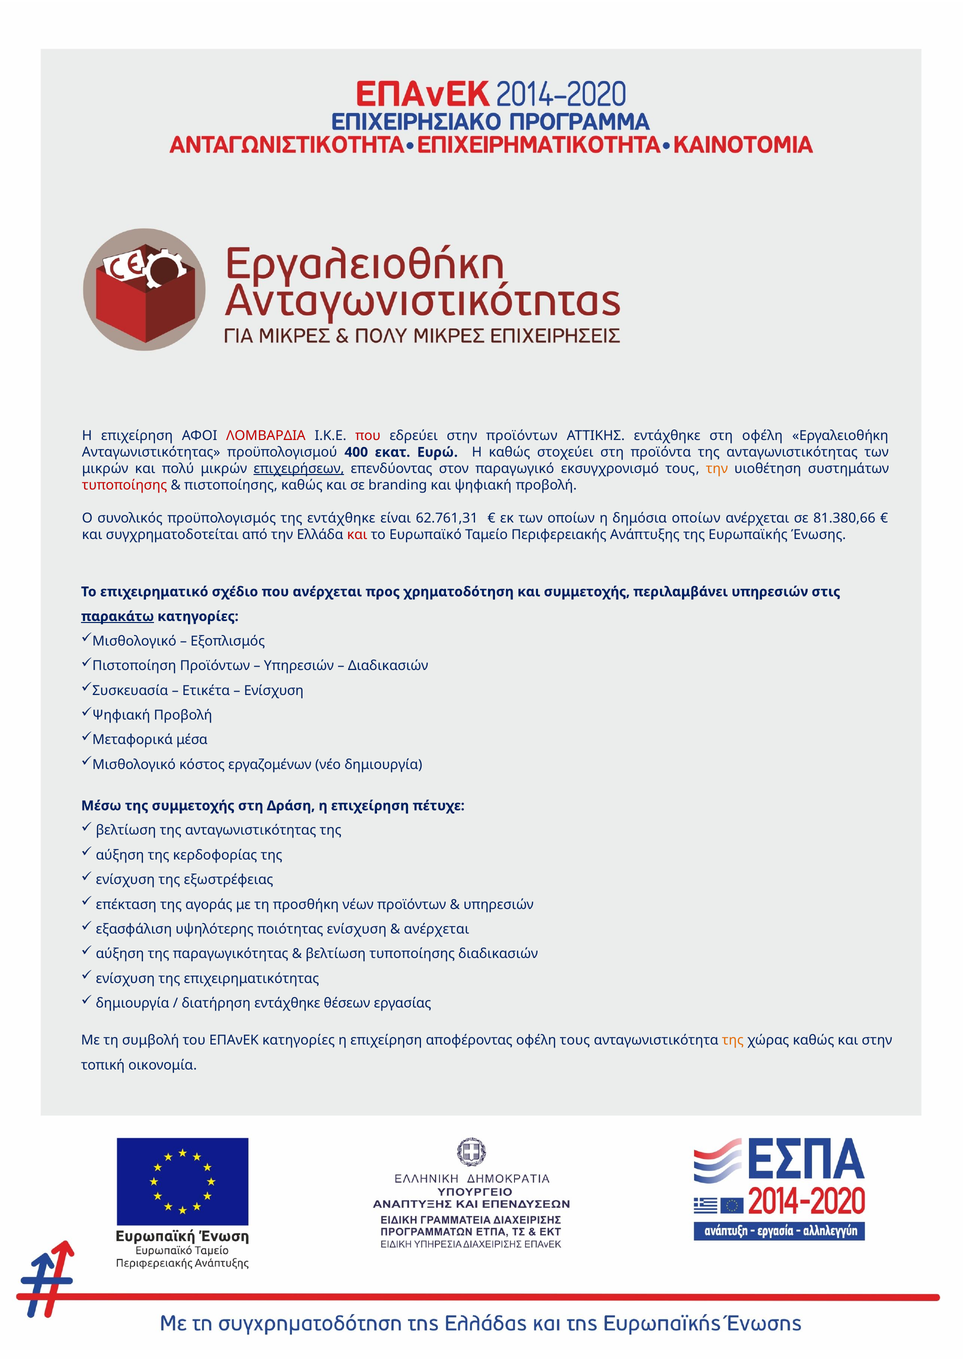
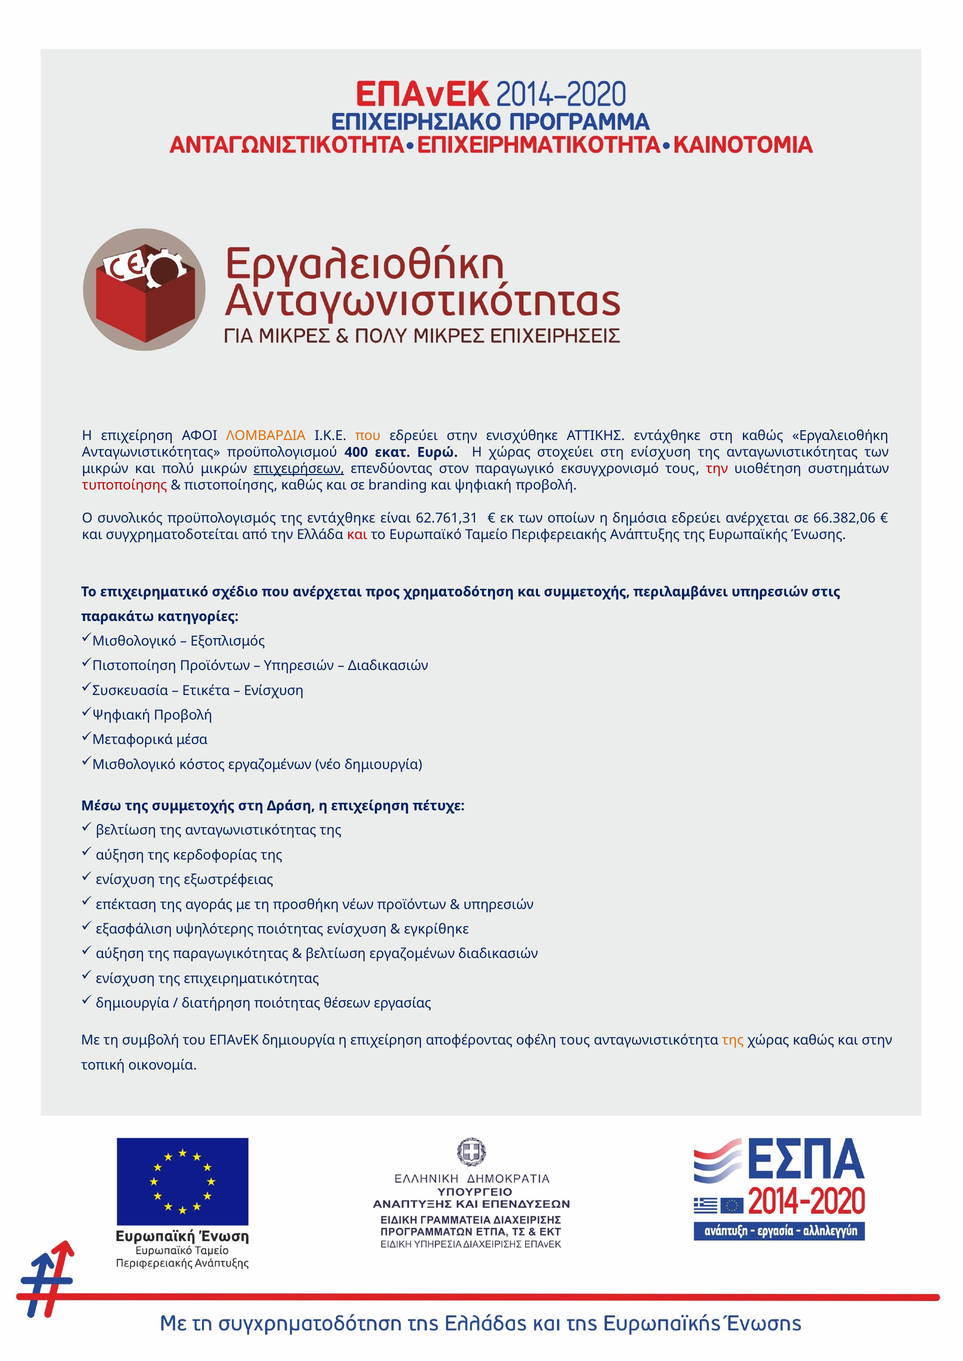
ΛΟΜΒΑΡΔΙΑ colour: red -> orange (266, 436)
που colour: red -> orange (368, 436)
στην προϊόντων: προϊόντων -> ενισχύθηκε (522, 436)
στη οφέλη: οφέλη -> καθώς (763, 436)
Η καθώς: καθώς -> χώρας (510, 453)
στη προϊόντα: προϊόντα -> ενίσχυση (661, 453)
την colour: orange -> red (717, 469)
δημόσια οποίων: οποίων -> εδρεύει (696, 518)
81.380,66: 81.380,66 -> 66.382,06 (844, 518)
παρακάτω underline: present -> none (118, 617)
ανέρχεται: ανέρχεται -> εγκρίθηκε (437, 930)
βελτίωση τυποποίησης: τυποποίησης -> εργαζομένων (412, 954)
διατήρηση εντάχθηκε: εντάχθηκε -> ποιότητας (287, 1004)
ΕΠΑνΕΚ κατηγορίες: κατηγορίες -> δημιουργία (299, 1041)
